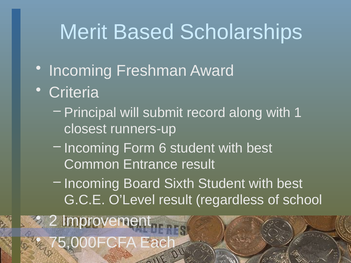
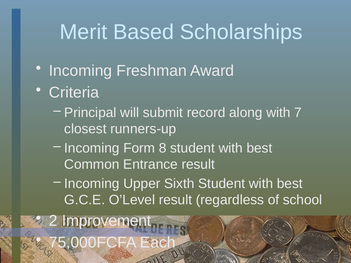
1: 1 -> 7 (298, 113)
6: 6 -> 8 (163, 148)
Board: Board -> Upper (142, 184)
